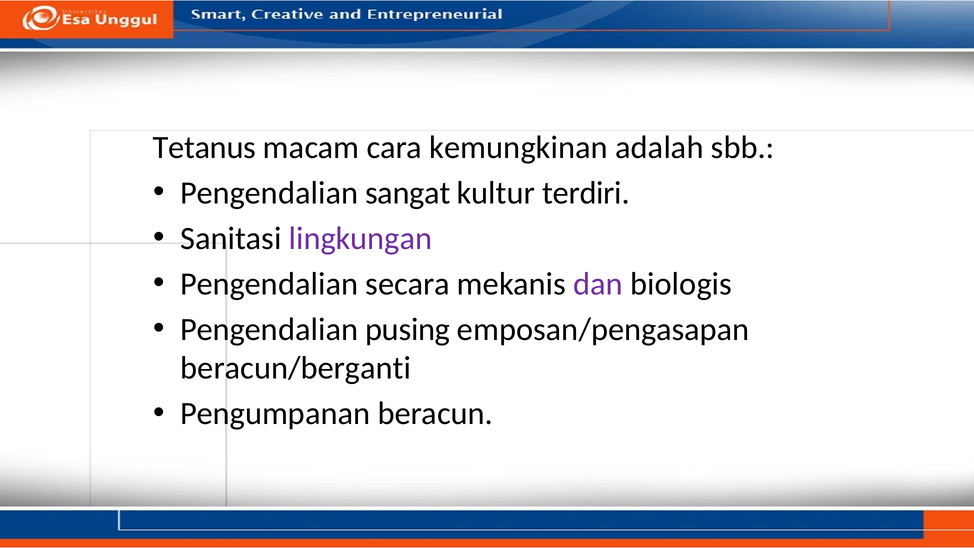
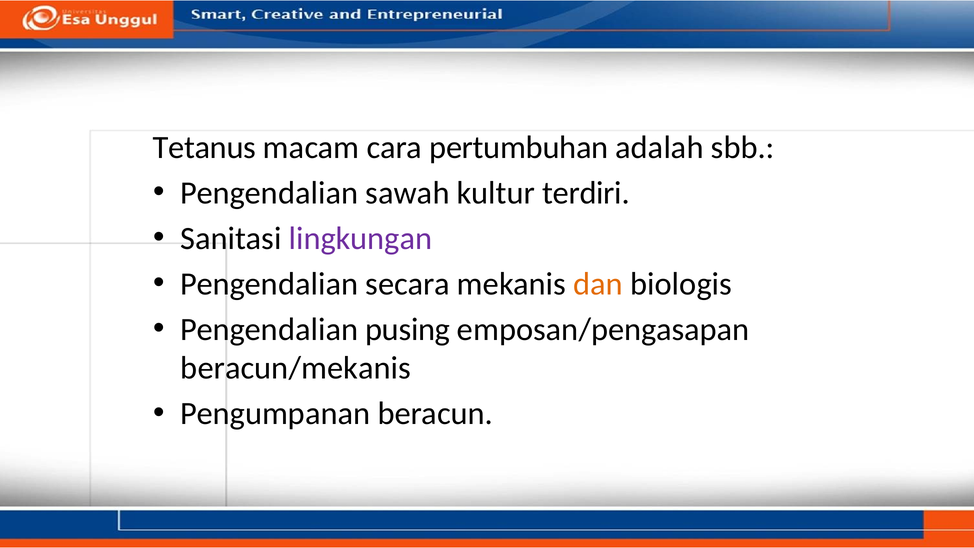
kemungkinan: kemungkinan -> pertumbuhan (519, 147)
sangat: sangat -> sawah (408, 193)
dan colour: purple -> orange (598, 284)
beracun/berganti: beracun/berganti -> beracun/mekanis (296, 368)
